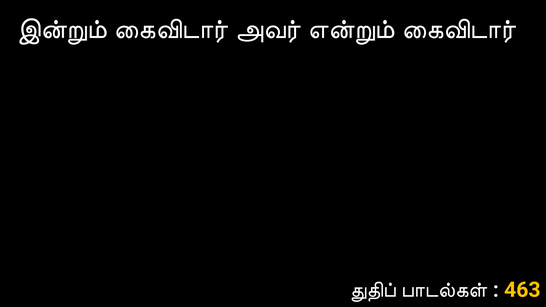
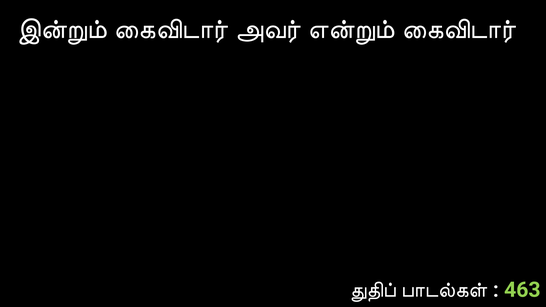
463 colour: yellow -> light green (522, 290)
